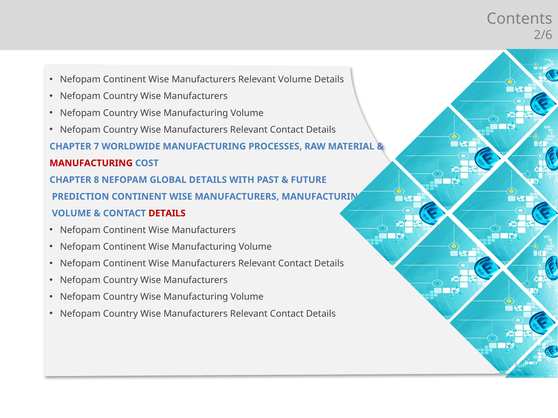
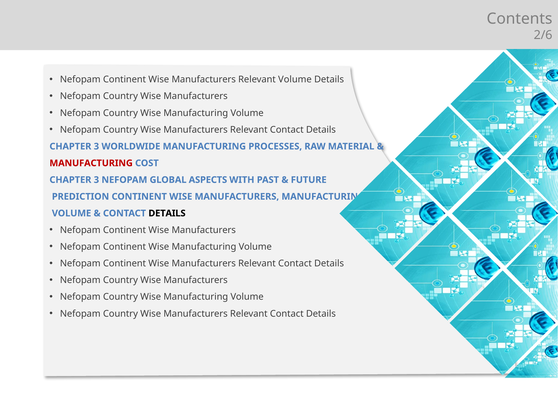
7: 7 -> 3 (96, 147)
8: 8 -> 3 (96, 180)
GLOBAL DETAILS: DETAILS -> ASPECTS (208, 180)
DETAILS colour: red -> black (167, 214)
